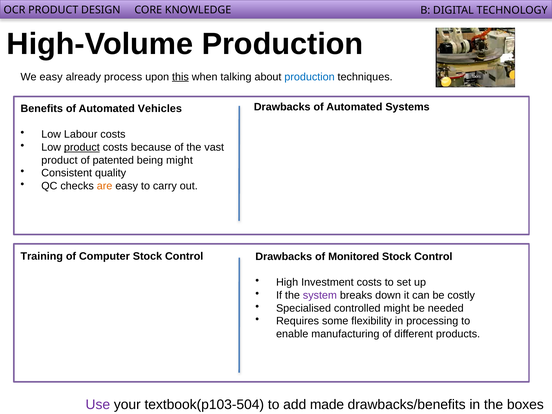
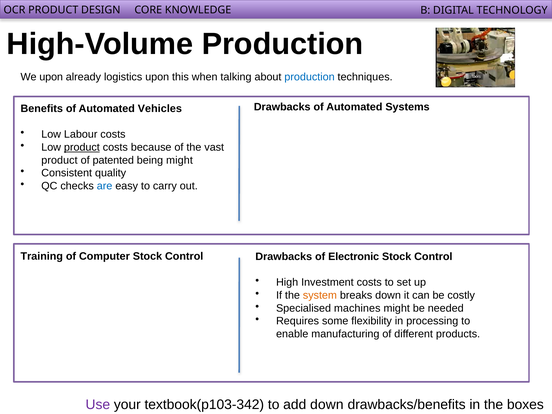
We easy: easy -> upon (51, 77)
process: process -> logistics (123, 77)
this underline: present -> none (180, 77)
are colour: orange -> blue (105, 186)
Monitored: Monitored -> Electronic (354, 257)
system colour: purple -> orange (320, 295)
controlled: controlled -> machines (357, 308)
textbook(p103-504: textbook(p103-504 -> textbook(p103-342 (204, 405)
add made: made -> down (327, 405)
